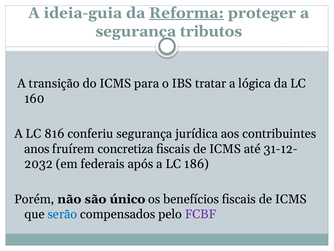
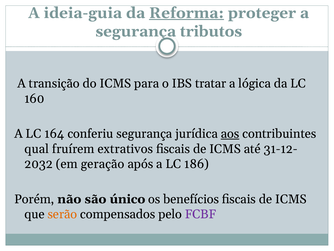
816: 816 -> 164 (54, 134)
aos underline: none -> present (230, 134)
anos: anos -> qual (37, 149)
concretiza: concretiza -> extrativos (125, 149)
federais: federais -> geração (103, 164)
serão colour: blue -> orange (62, 214)
